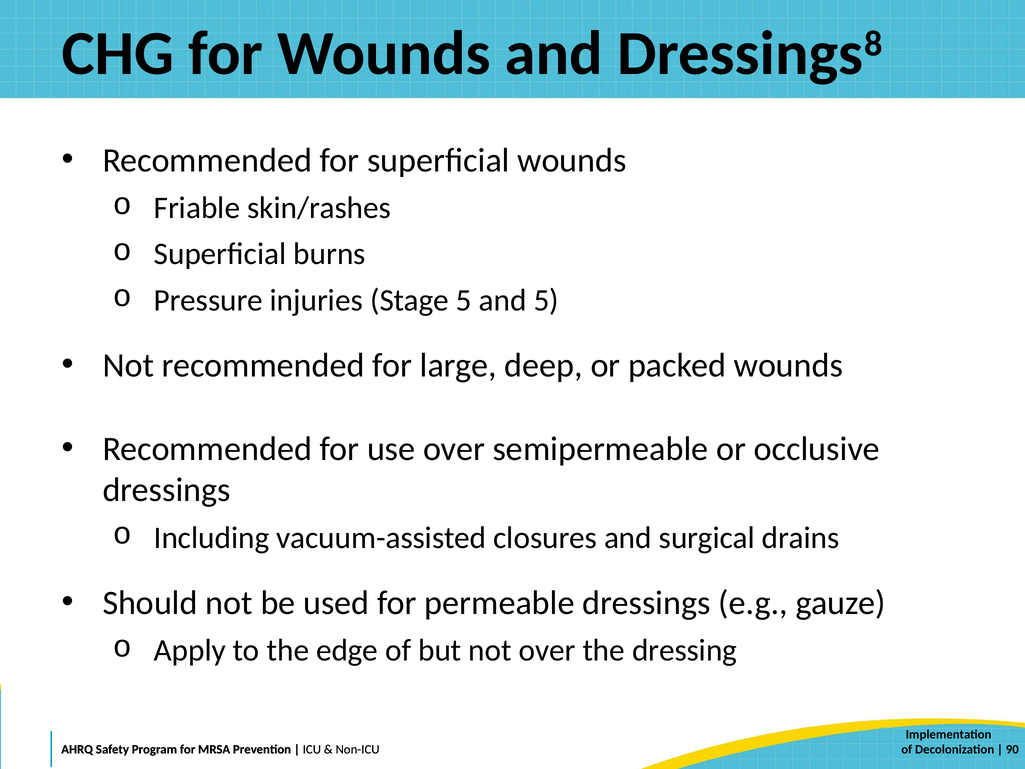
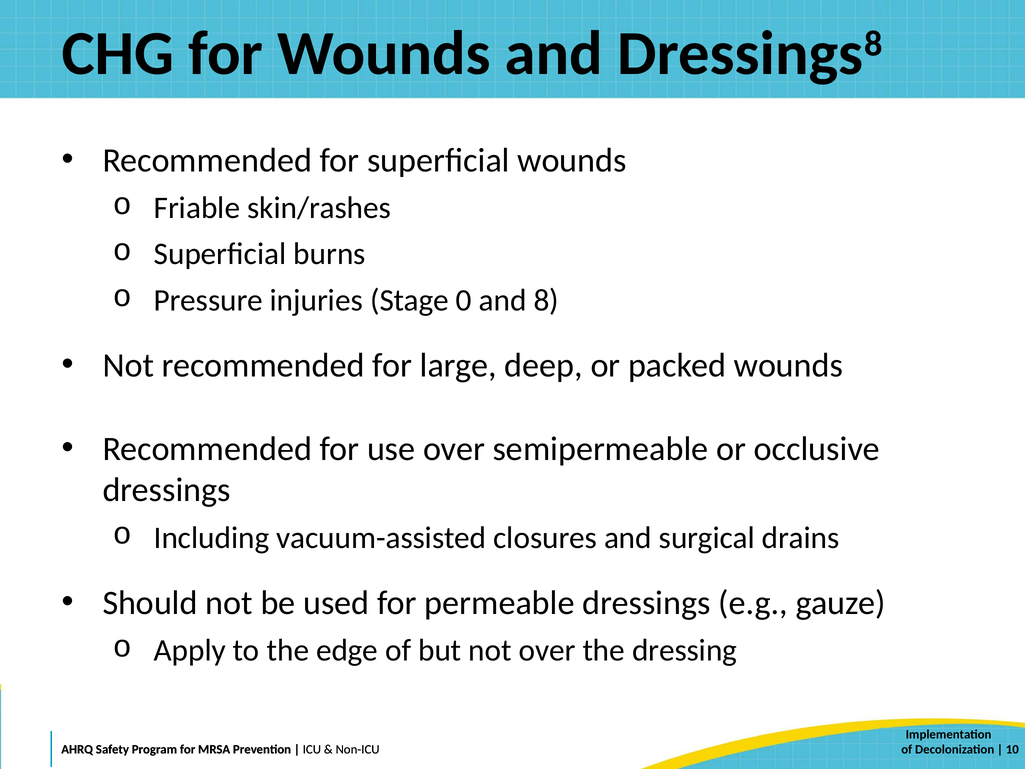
Stage 5: 5 -> 0 (464, 300)
and 5: 5 -> 8 (546, 300)
90: 90 -> 10 (1012, 749)
